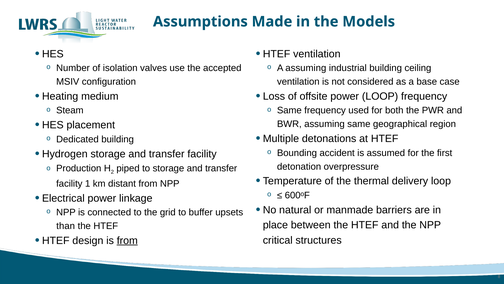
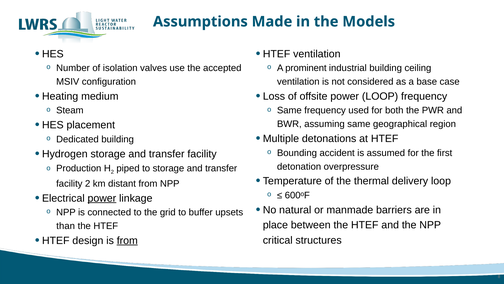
A assuming: assuming -> prominent (306, 68)
facility 1: 1 -> 2 (88, 183)
power underline: none -> present (102, 198)
